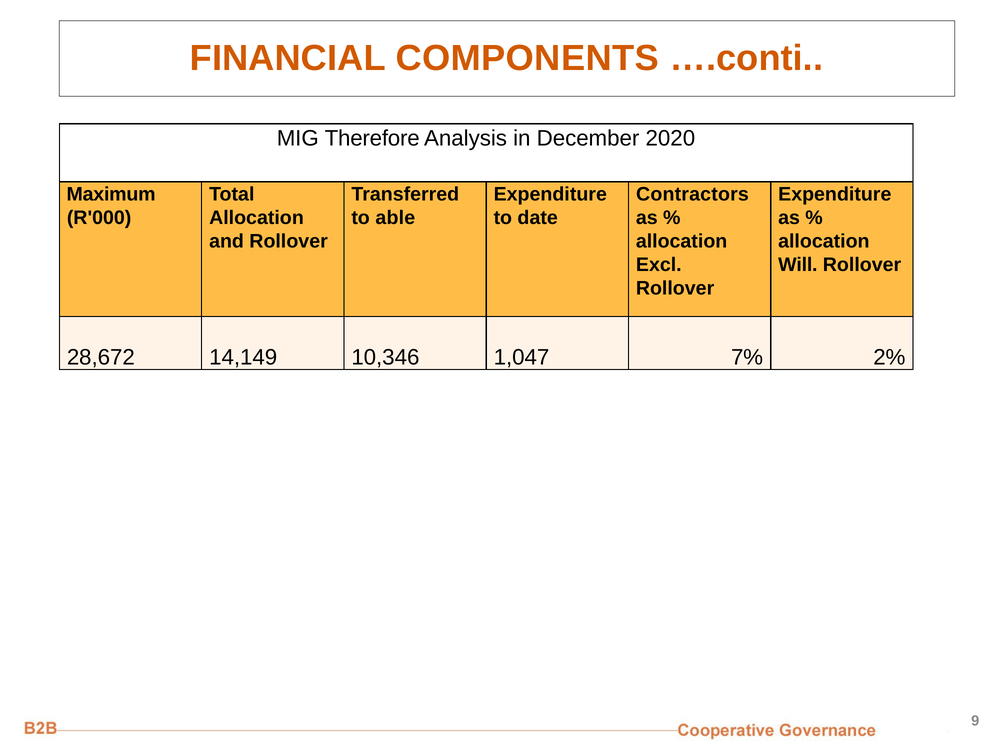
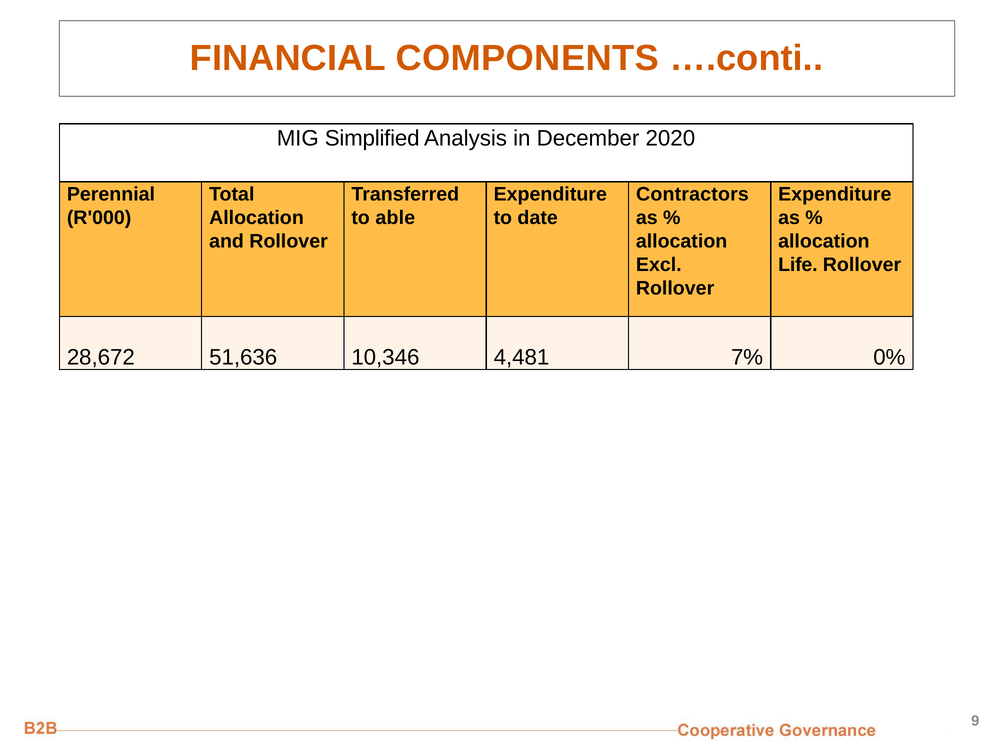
Therefore: Therefore -> Simplified (372, 138)
Maximum: Maximum -> Perennial (111, 194)
Will: Will -> Life (798, 265)
14,149: 14,149 -> 51,636 (243, 357)
1,047: 1,047 -> 4,481 (522, 357)
2%: 2% -> 0% (889, 357)
